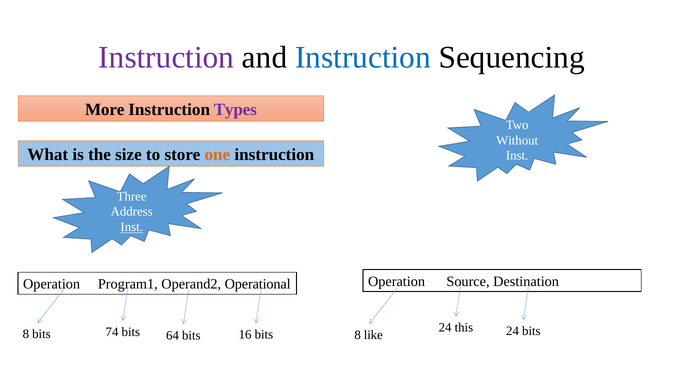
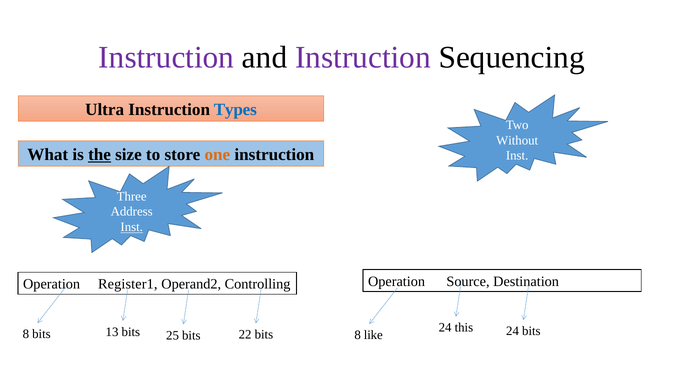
Instruction colour: blue -> purple (363, 57)
More: More -> Ultra (105, 110)
Types colour: purple -> blue (235, 110)
the underline: none -> present (100, 155)
Program1: Program1 -> Register1 (128, 284)
Operational: Operational -> Controlling (258, 284)
74: 74 -> 13 (112, 332)
64: 64 -> 25 (173, 335)
16: 16 -> 22 (245, 334)
